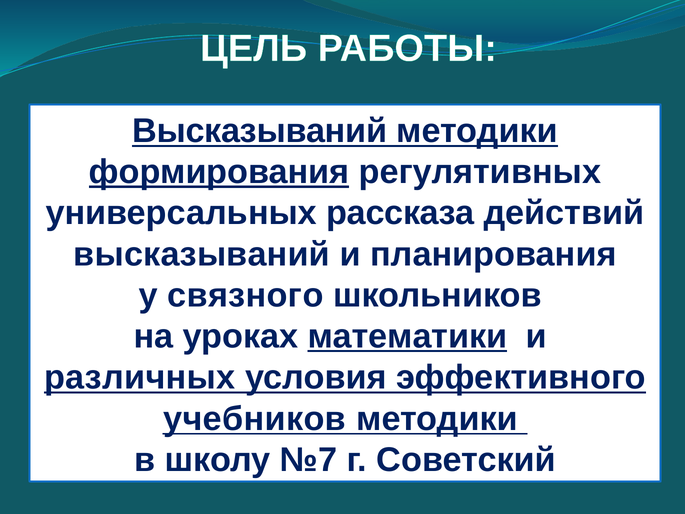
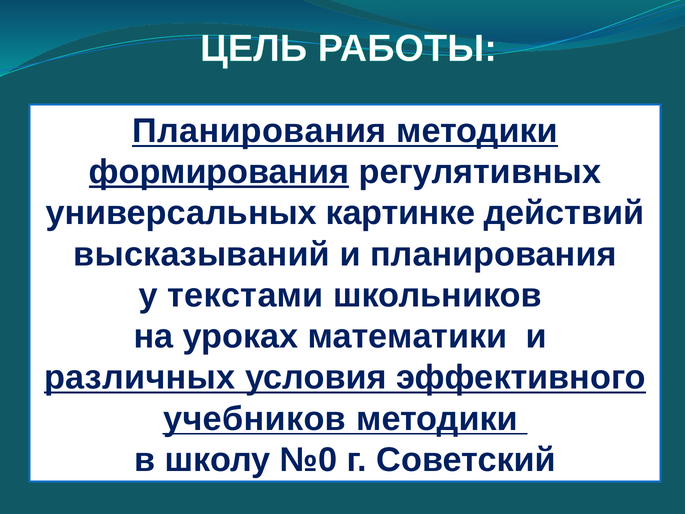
Высказываний: Высказываний -> Планирования (259, 131)
рассказа: рассказа -> картинке (400, 213)
связного: связного -> текстами (245, 295)
математики underline: present -> none (407, 336)
№7: №7 -> №0 (308, 460)
